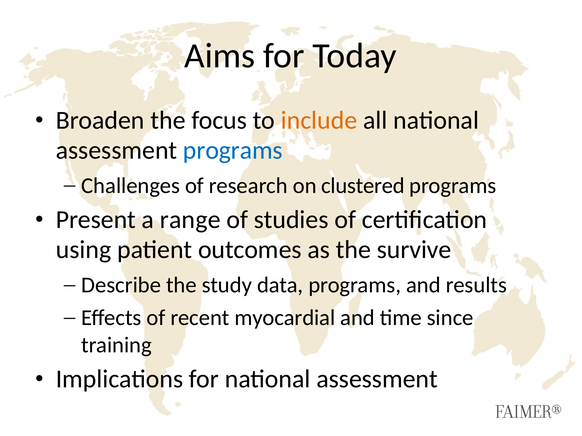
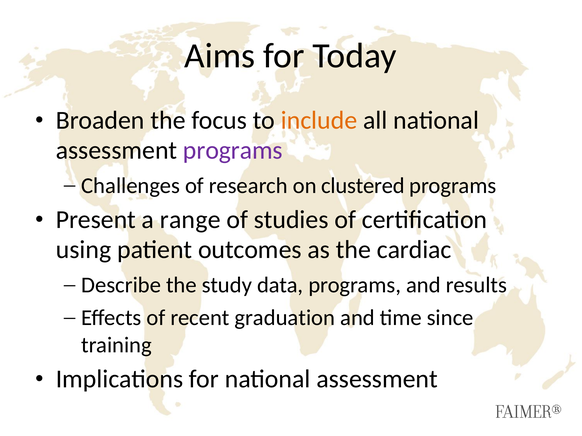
programs colour: blue -> purple (233, 150)
survive: survive -> cardiac (414, 250)
myocardial: myocardial -> graduation (285, 318)
